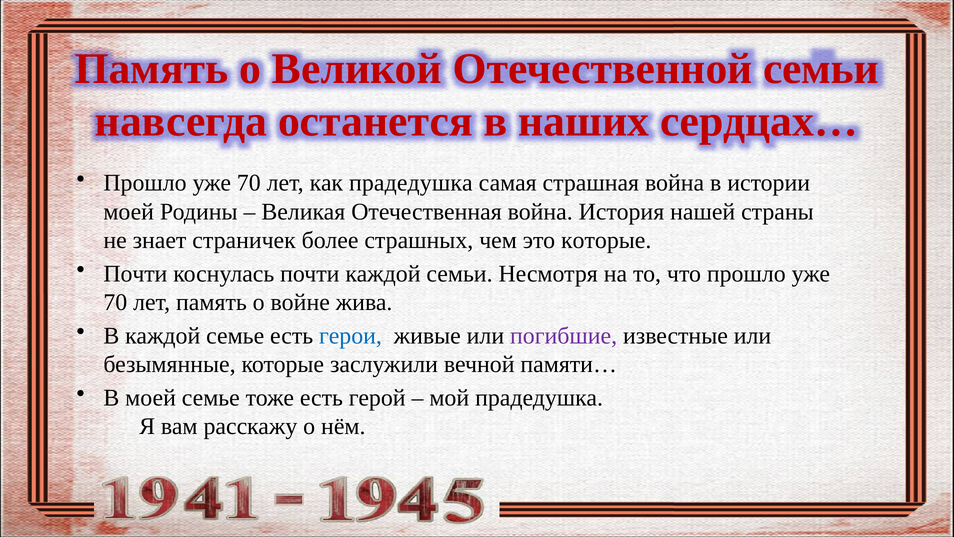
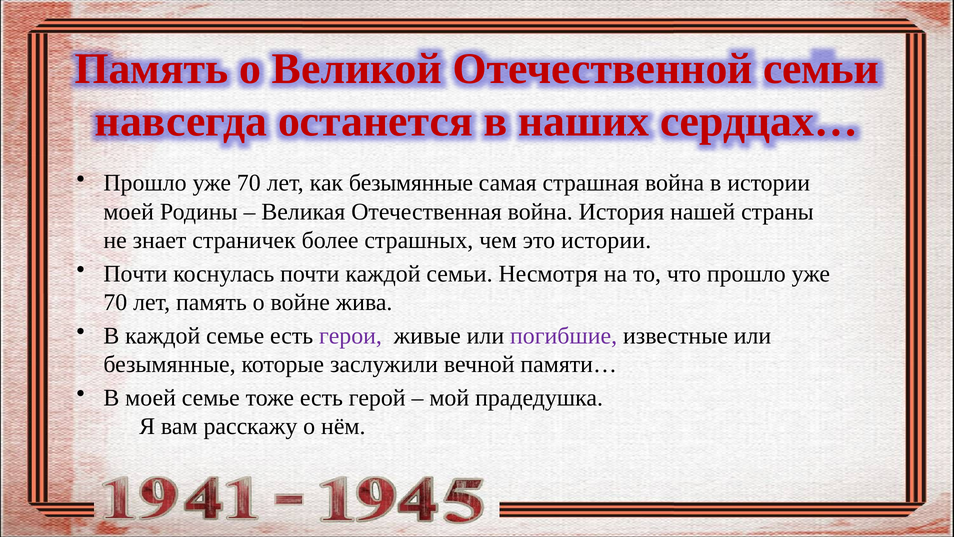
как прадедушка: прадедушка -> безымянные (411, 183)
это которые: которые -> истории (606, 240)
герои colour: blue -> purple (350, 336)
